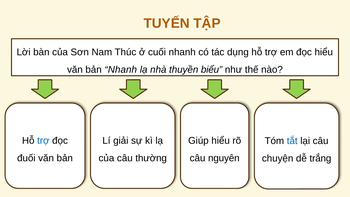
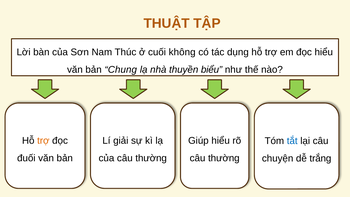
TUYẾN: TUYẾN -> THUẬT (167, 23)
cuối nhanh: nhanh -> không (182, 52)
bản Nhanh: Nhanh -> Chung (121, 70)
trợ colour: blue -> orange (43, 140)
nguyên: nguyên -> thường (224, 158)
